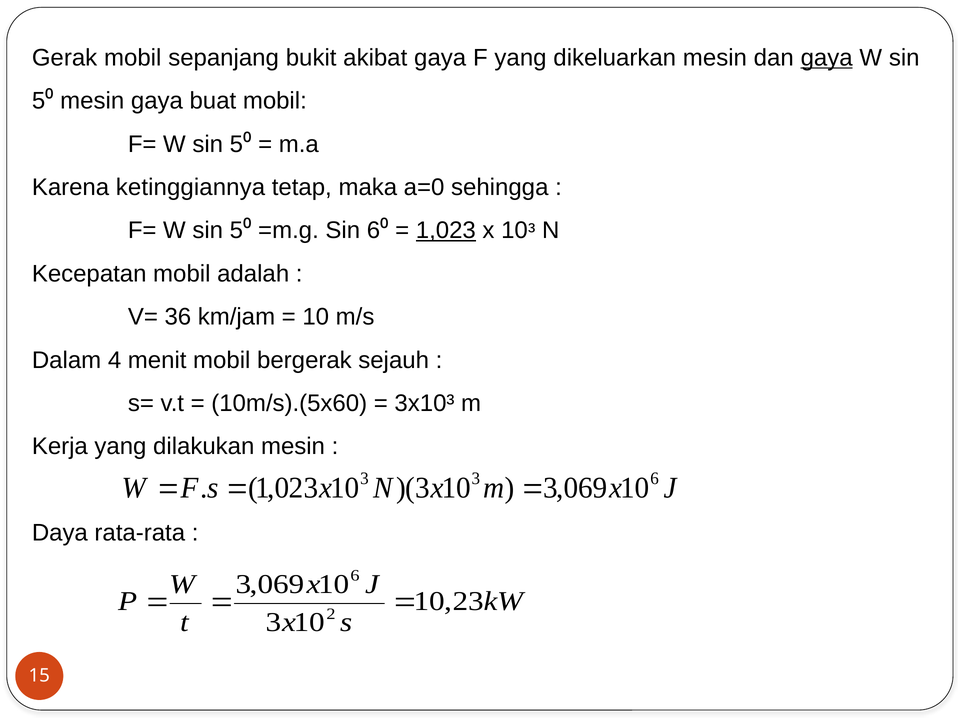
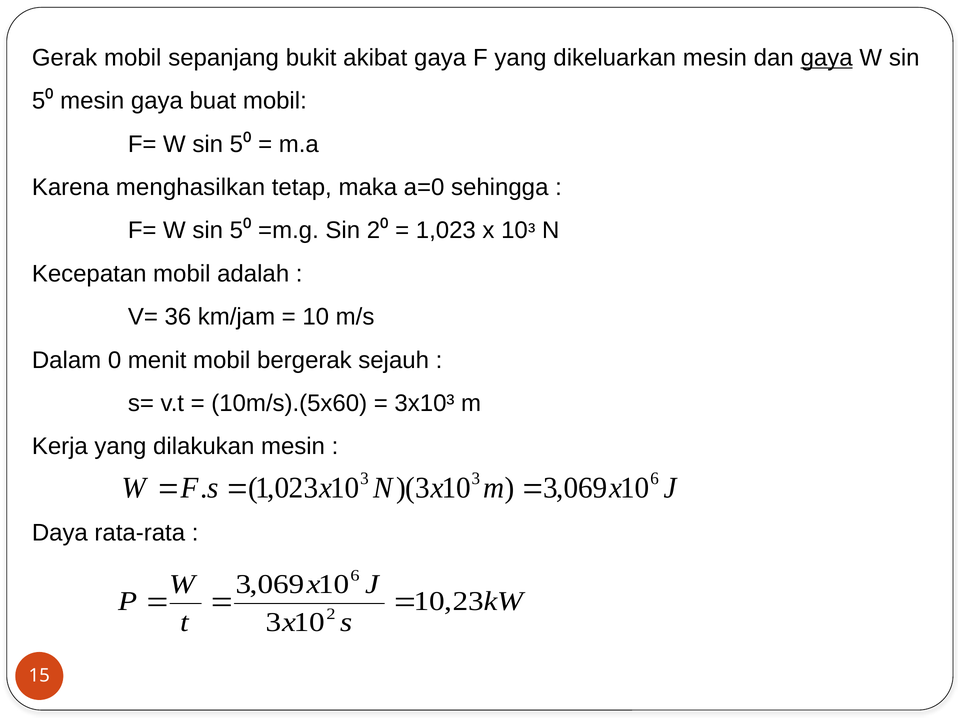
ketinggiannya: ketinggiannya -> menghasilkan (190, 187)
Sin 6: 6 -> 2 (373, 230)
1,023 underline: present -> none (446, 230)
4: 4 -> 0 (115, 360)
